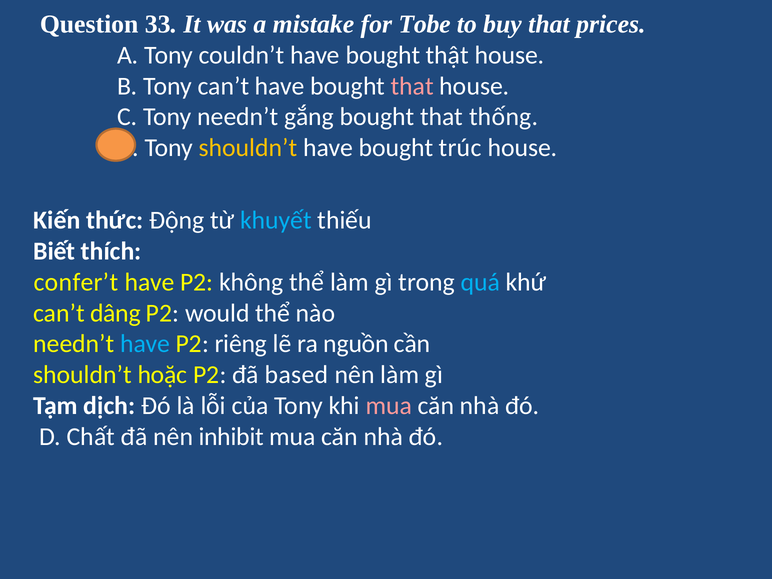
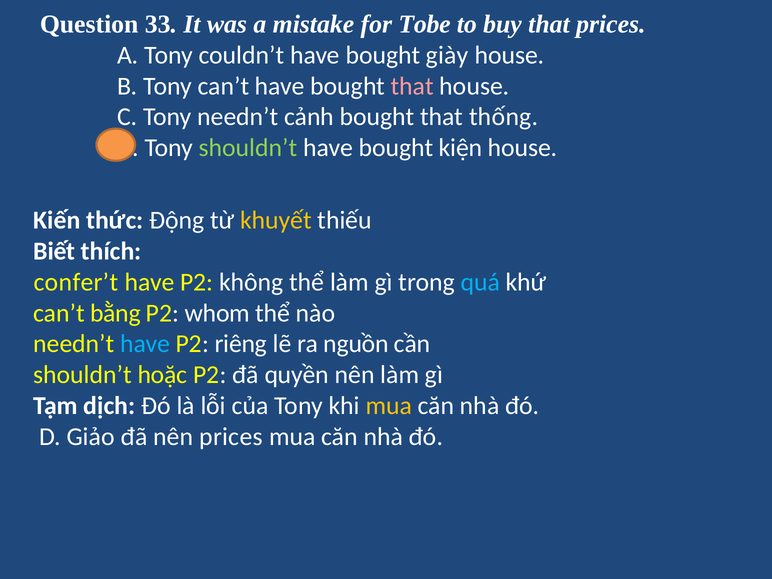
thật: thật -> giày (447, 55)
gắng: gắng -> cảnh (309, 117)
shouldn’t colour: yellow -> light green (248, 148)
trúc: trúc -> kiện (461, 148)
khuyết colour: light blue -> yellow (276, 220)
dâng: dâng -> bằng (116, 313)
would: would -> whom (217, 313)
based: based -> quyền (297, 375)
mua colour: pink -> yellow (389, 406)
Chất: Chất -> Giảo (91, 437)
nên inhibit: inhibit -> prices (231, 437)
